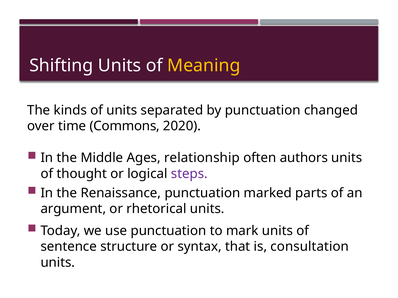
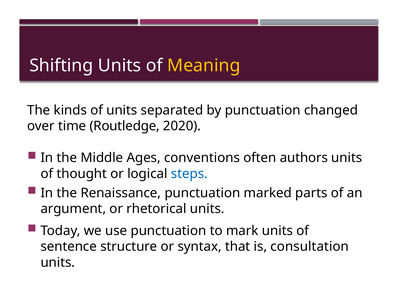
Commons: Commons -> Routledge (125, 126)
relationship: relationship -> conventions (202, 158)
steps colour: purple -> blue (189, 174)
